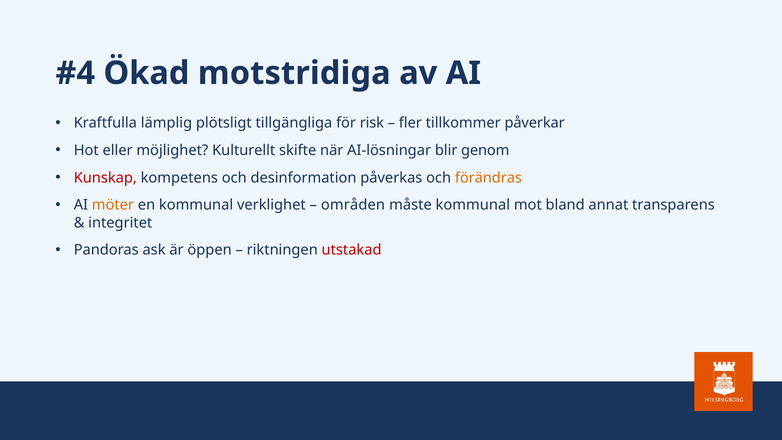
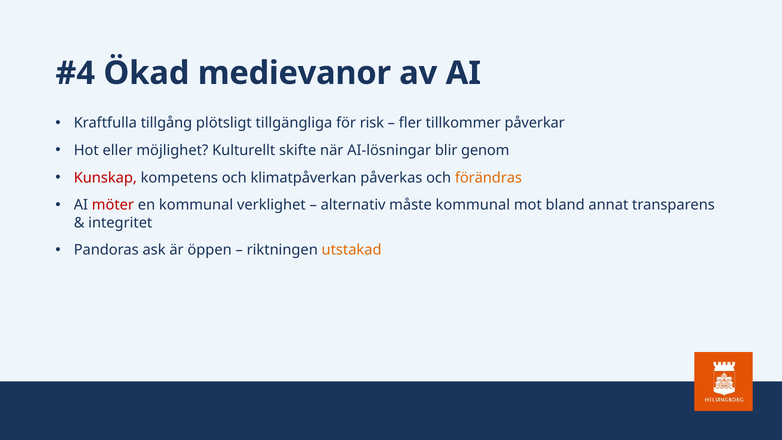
motstridiga: motstridiga -> medievanor (294, 73)
lämplig: lämplig -> tillgång (167, 123)
desinformation: desinformation -> klimatpåverkan (304, 178)
möter colour: orange -> red (113, 205)
områden: områden -> alternativ (353, 205)
utstakad colour: red -> orange (352, 250)
